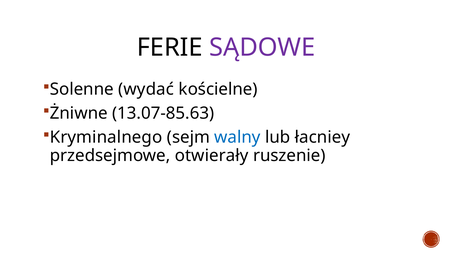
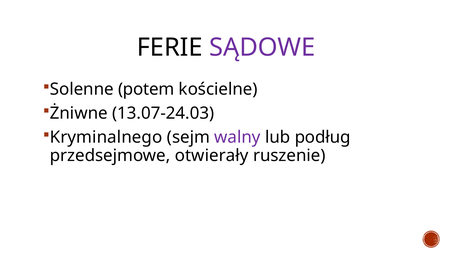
wydać: wydać -> potem (146, 89)
13.07-85.63: 13.07-85.63 -> 13.07-24.03 (163, 113)
walny colour: blue -> purple (237, 137)
łacniey: łacniey -> podług (323, 137)
